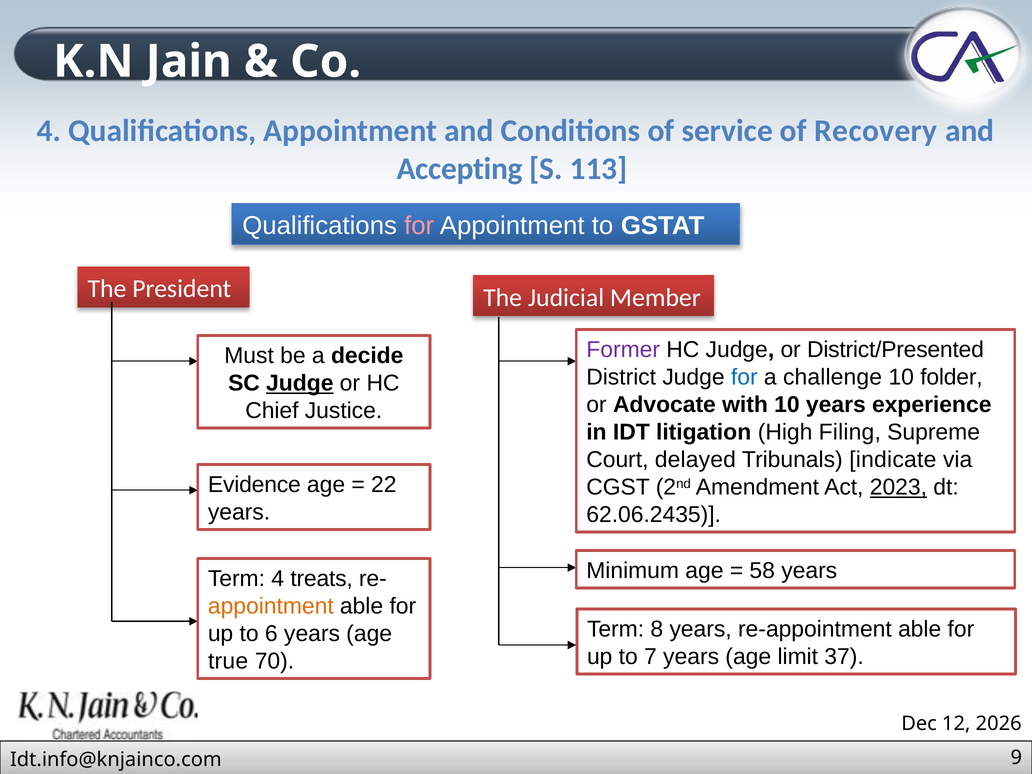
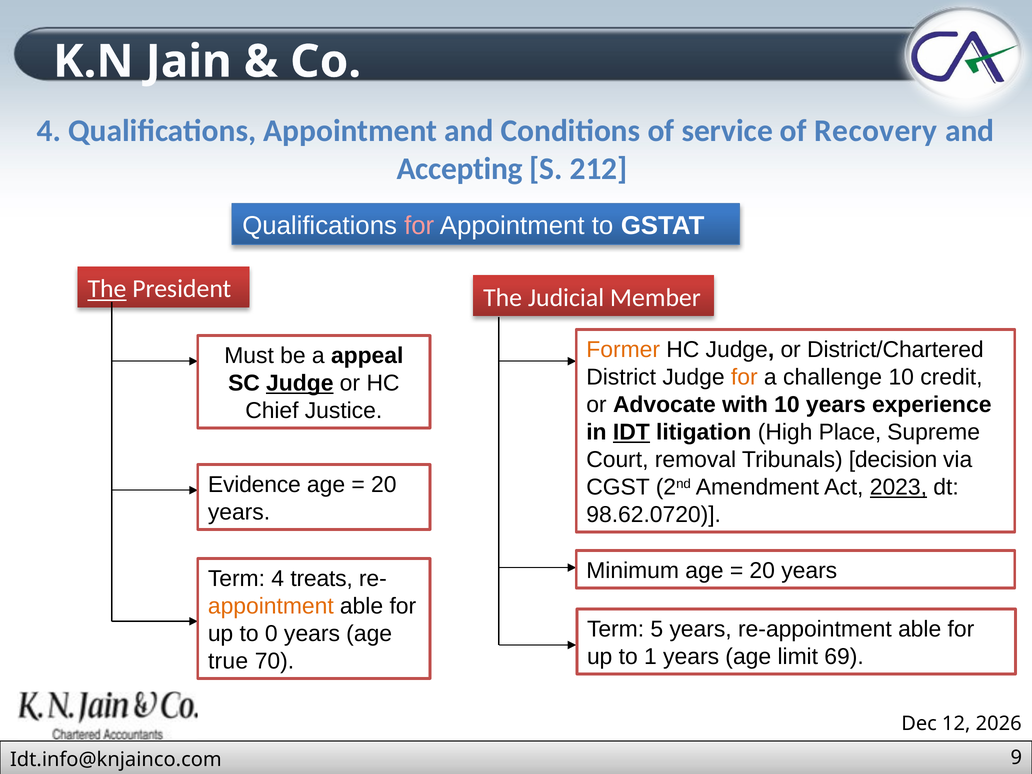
113: 113 -> 212 (599, 169)
The underline: none -> present (107, 289)
Former colour: purple -> orange (623, 350)
District/Presented: District/Presented -> District/Chartered (895, 350)
decide: decide -> appeal (367, 356)
for colour: blue -> orange (744, 377)
folder: folder -> credit (951, 377)
IDT underline: none -> present (631, 432)
Filing: Filing -> Place (850, 432)
delayed: delayed -> removal (695, 460)
indicate: indicate -> decision (893, 460)
22: 22 -> 20 (384, 485)
62.06.2435: 62.06.2435 -> 98.62.0720 (654, 515)
58: 58 -> 20 (762, 571)
8: 8 -> 5 (657, 629)
6: 6 -> 0 (271, 634)
7: 7 -> 1 (650, 657)
37: 37 -> 69 (844, 657)
